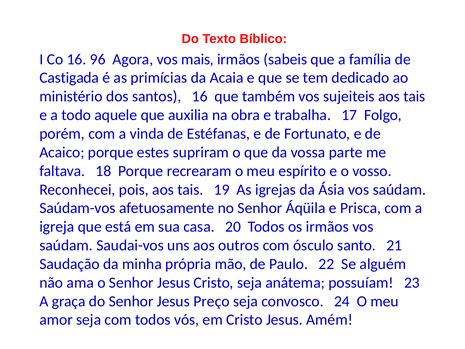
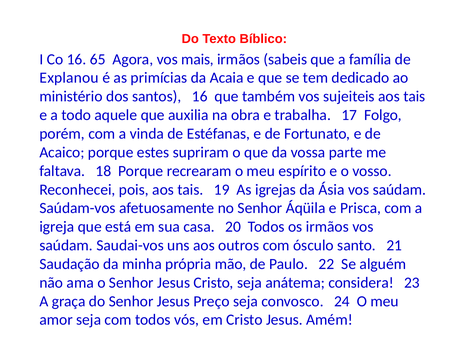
96: 96 -> 65 (98, 59)
Castigada: Castigada -> Explanou (69, 78)
possuíam: possuíam -> considera (361, 282)
